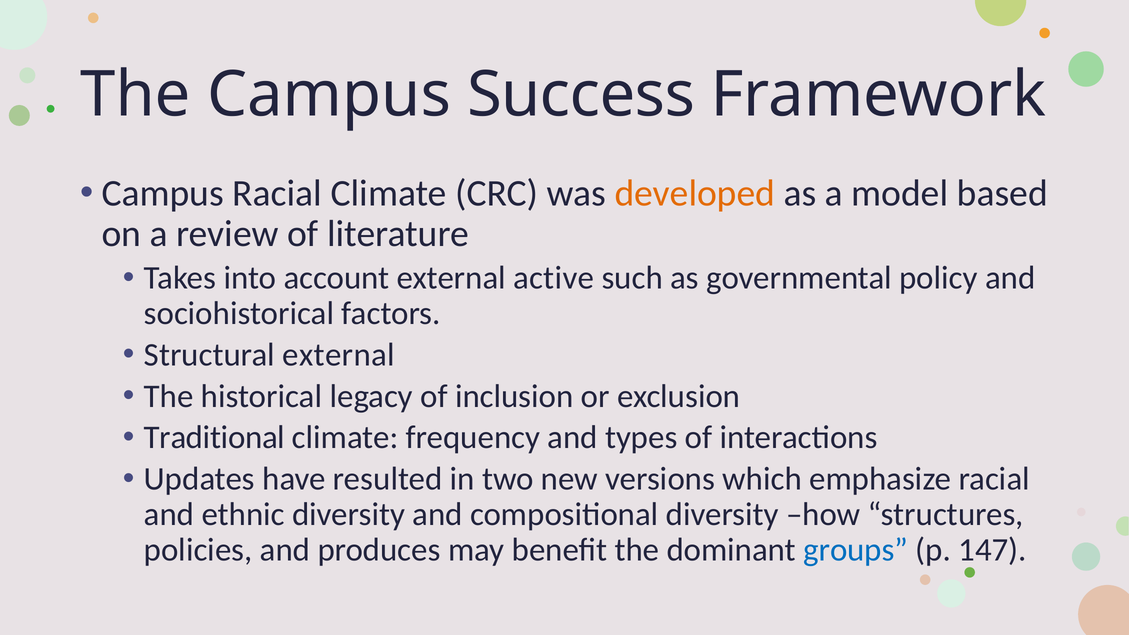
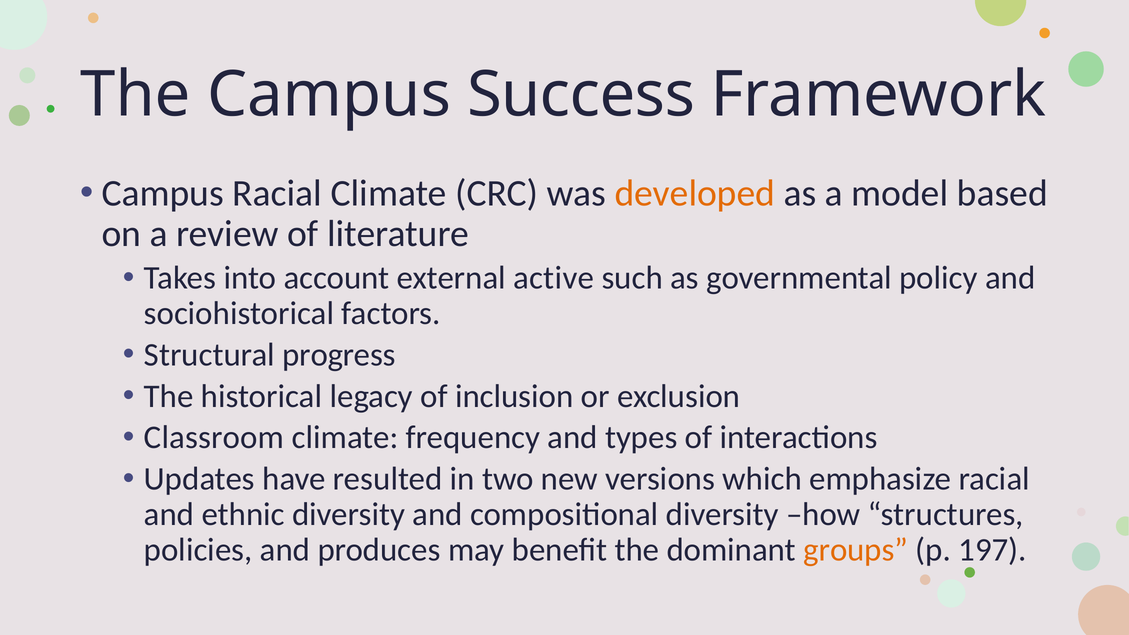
Structural external: external -> progress (339, 355)
Traditional: Traditional -> Classroom (214, 438)
groups colour: blue -> orange (856, 550)
147: 147 -> 197 (992, 550)
